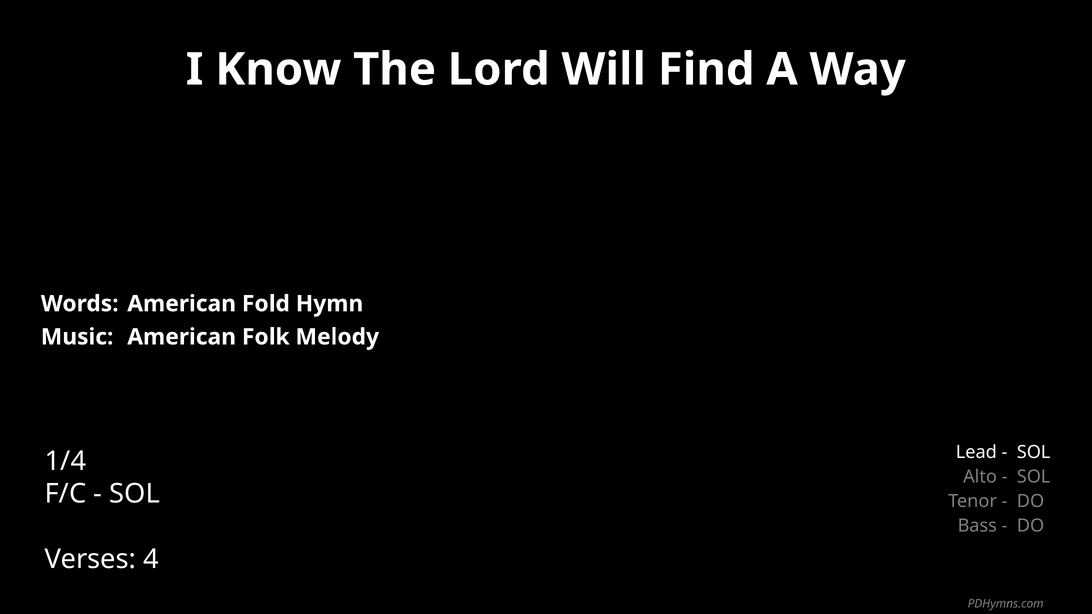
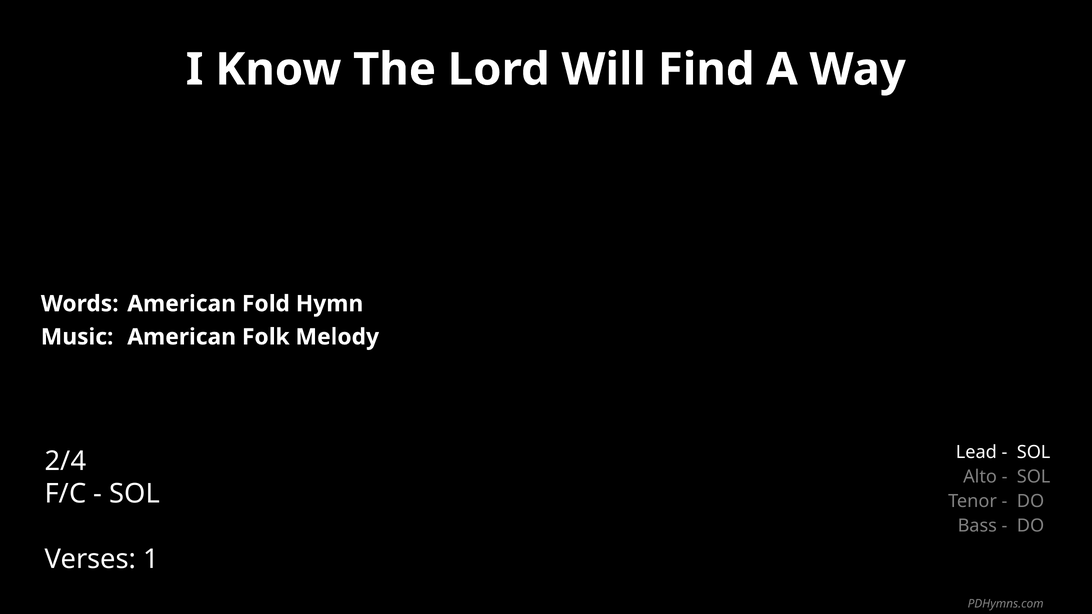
1/4: 1/4 -> 2/4 (66, 461)
4: 4 -> 1 (151, 560)
